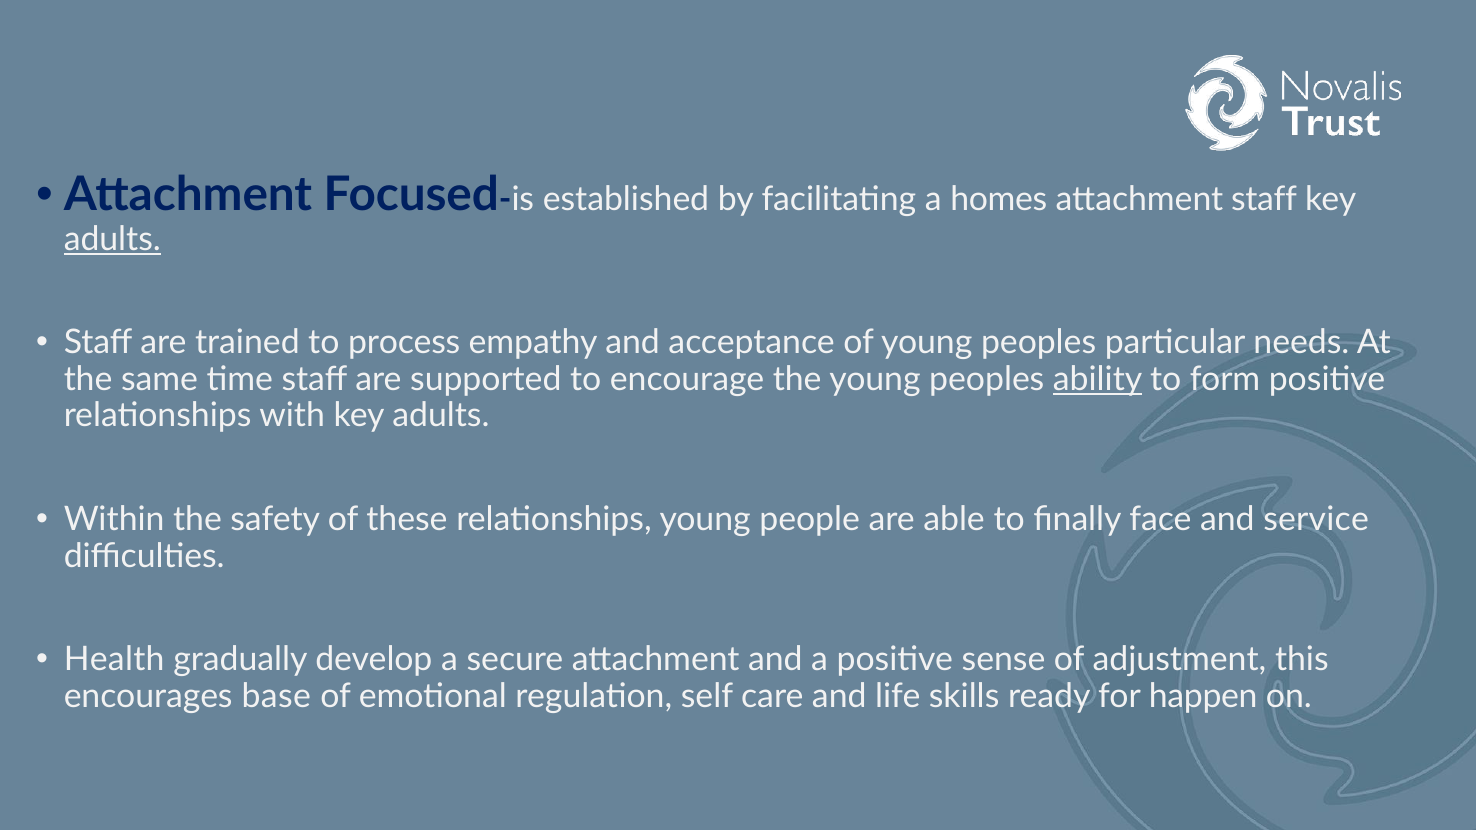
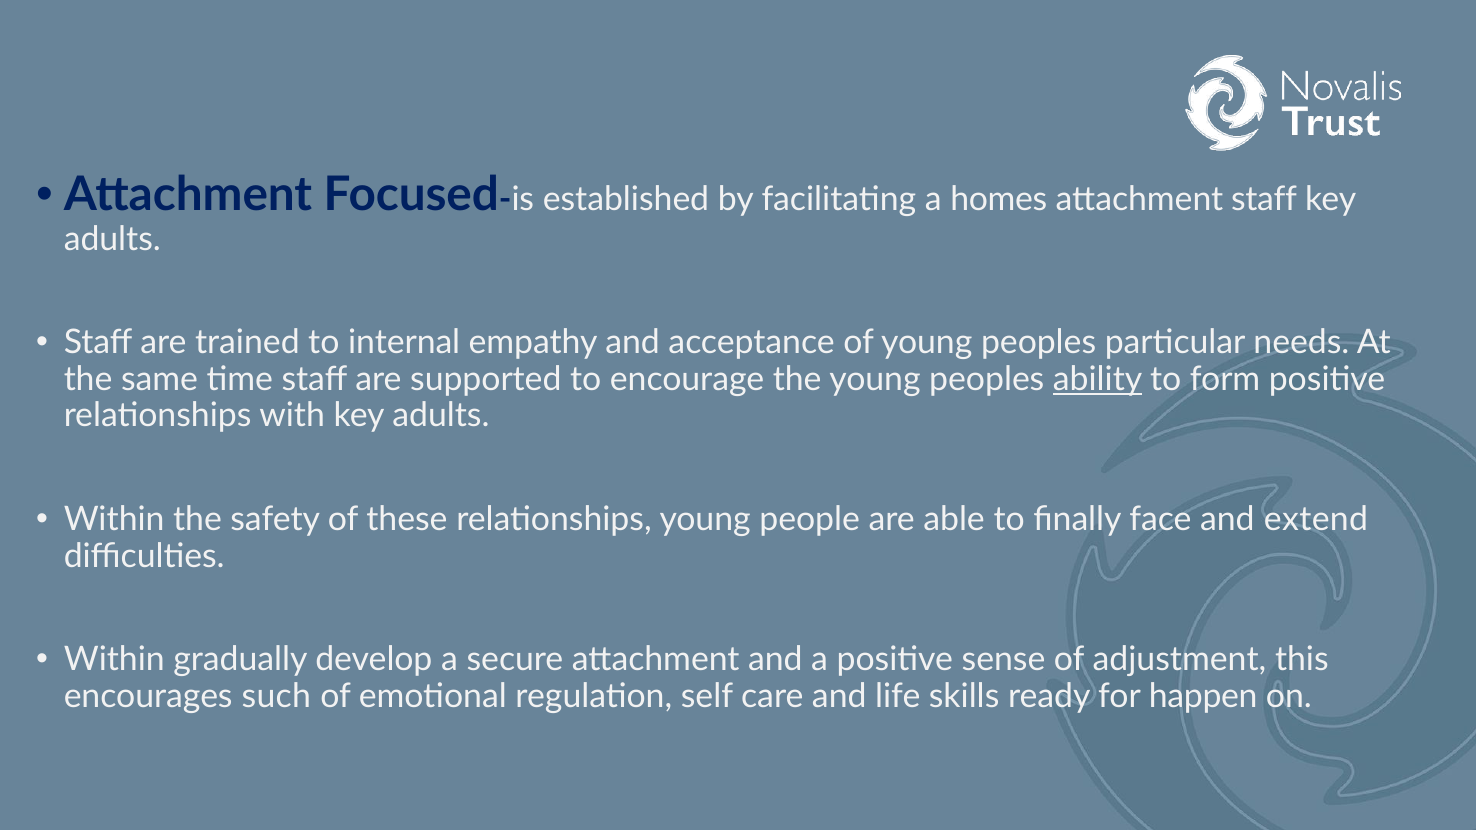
adults underline: present -> none (112, 239)
process: process -> internal (404, 343)
service: service -> extend (1316, 520)
Health: Health -> Within (114, 660)
base: base -> such (276, 696)
